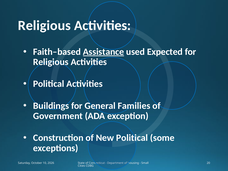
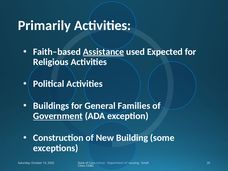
Religious: Religious -> Primarily (44, 26)
Government underline: none -> present (58, 116)
New Political: Political -> Building (132, 138)
